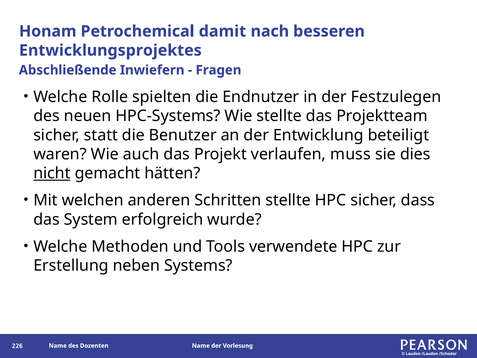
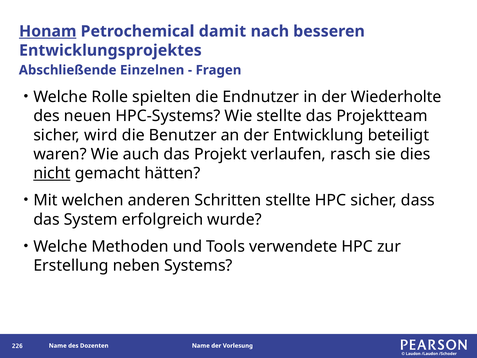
Honam underline: none -> present (48, 31)
Inwiefern: Inwiefern -> Einzelnen (152, 70)
Festzulegen: Festzulegen -> Wiederholte (396, 97)
statt: statt -> wird (101, 135)
muss: muss -> rasch (351, 154)
